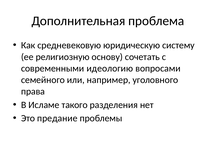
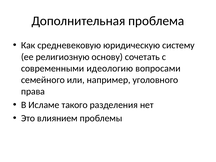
предание: предание -> влиянием (57, 118)
